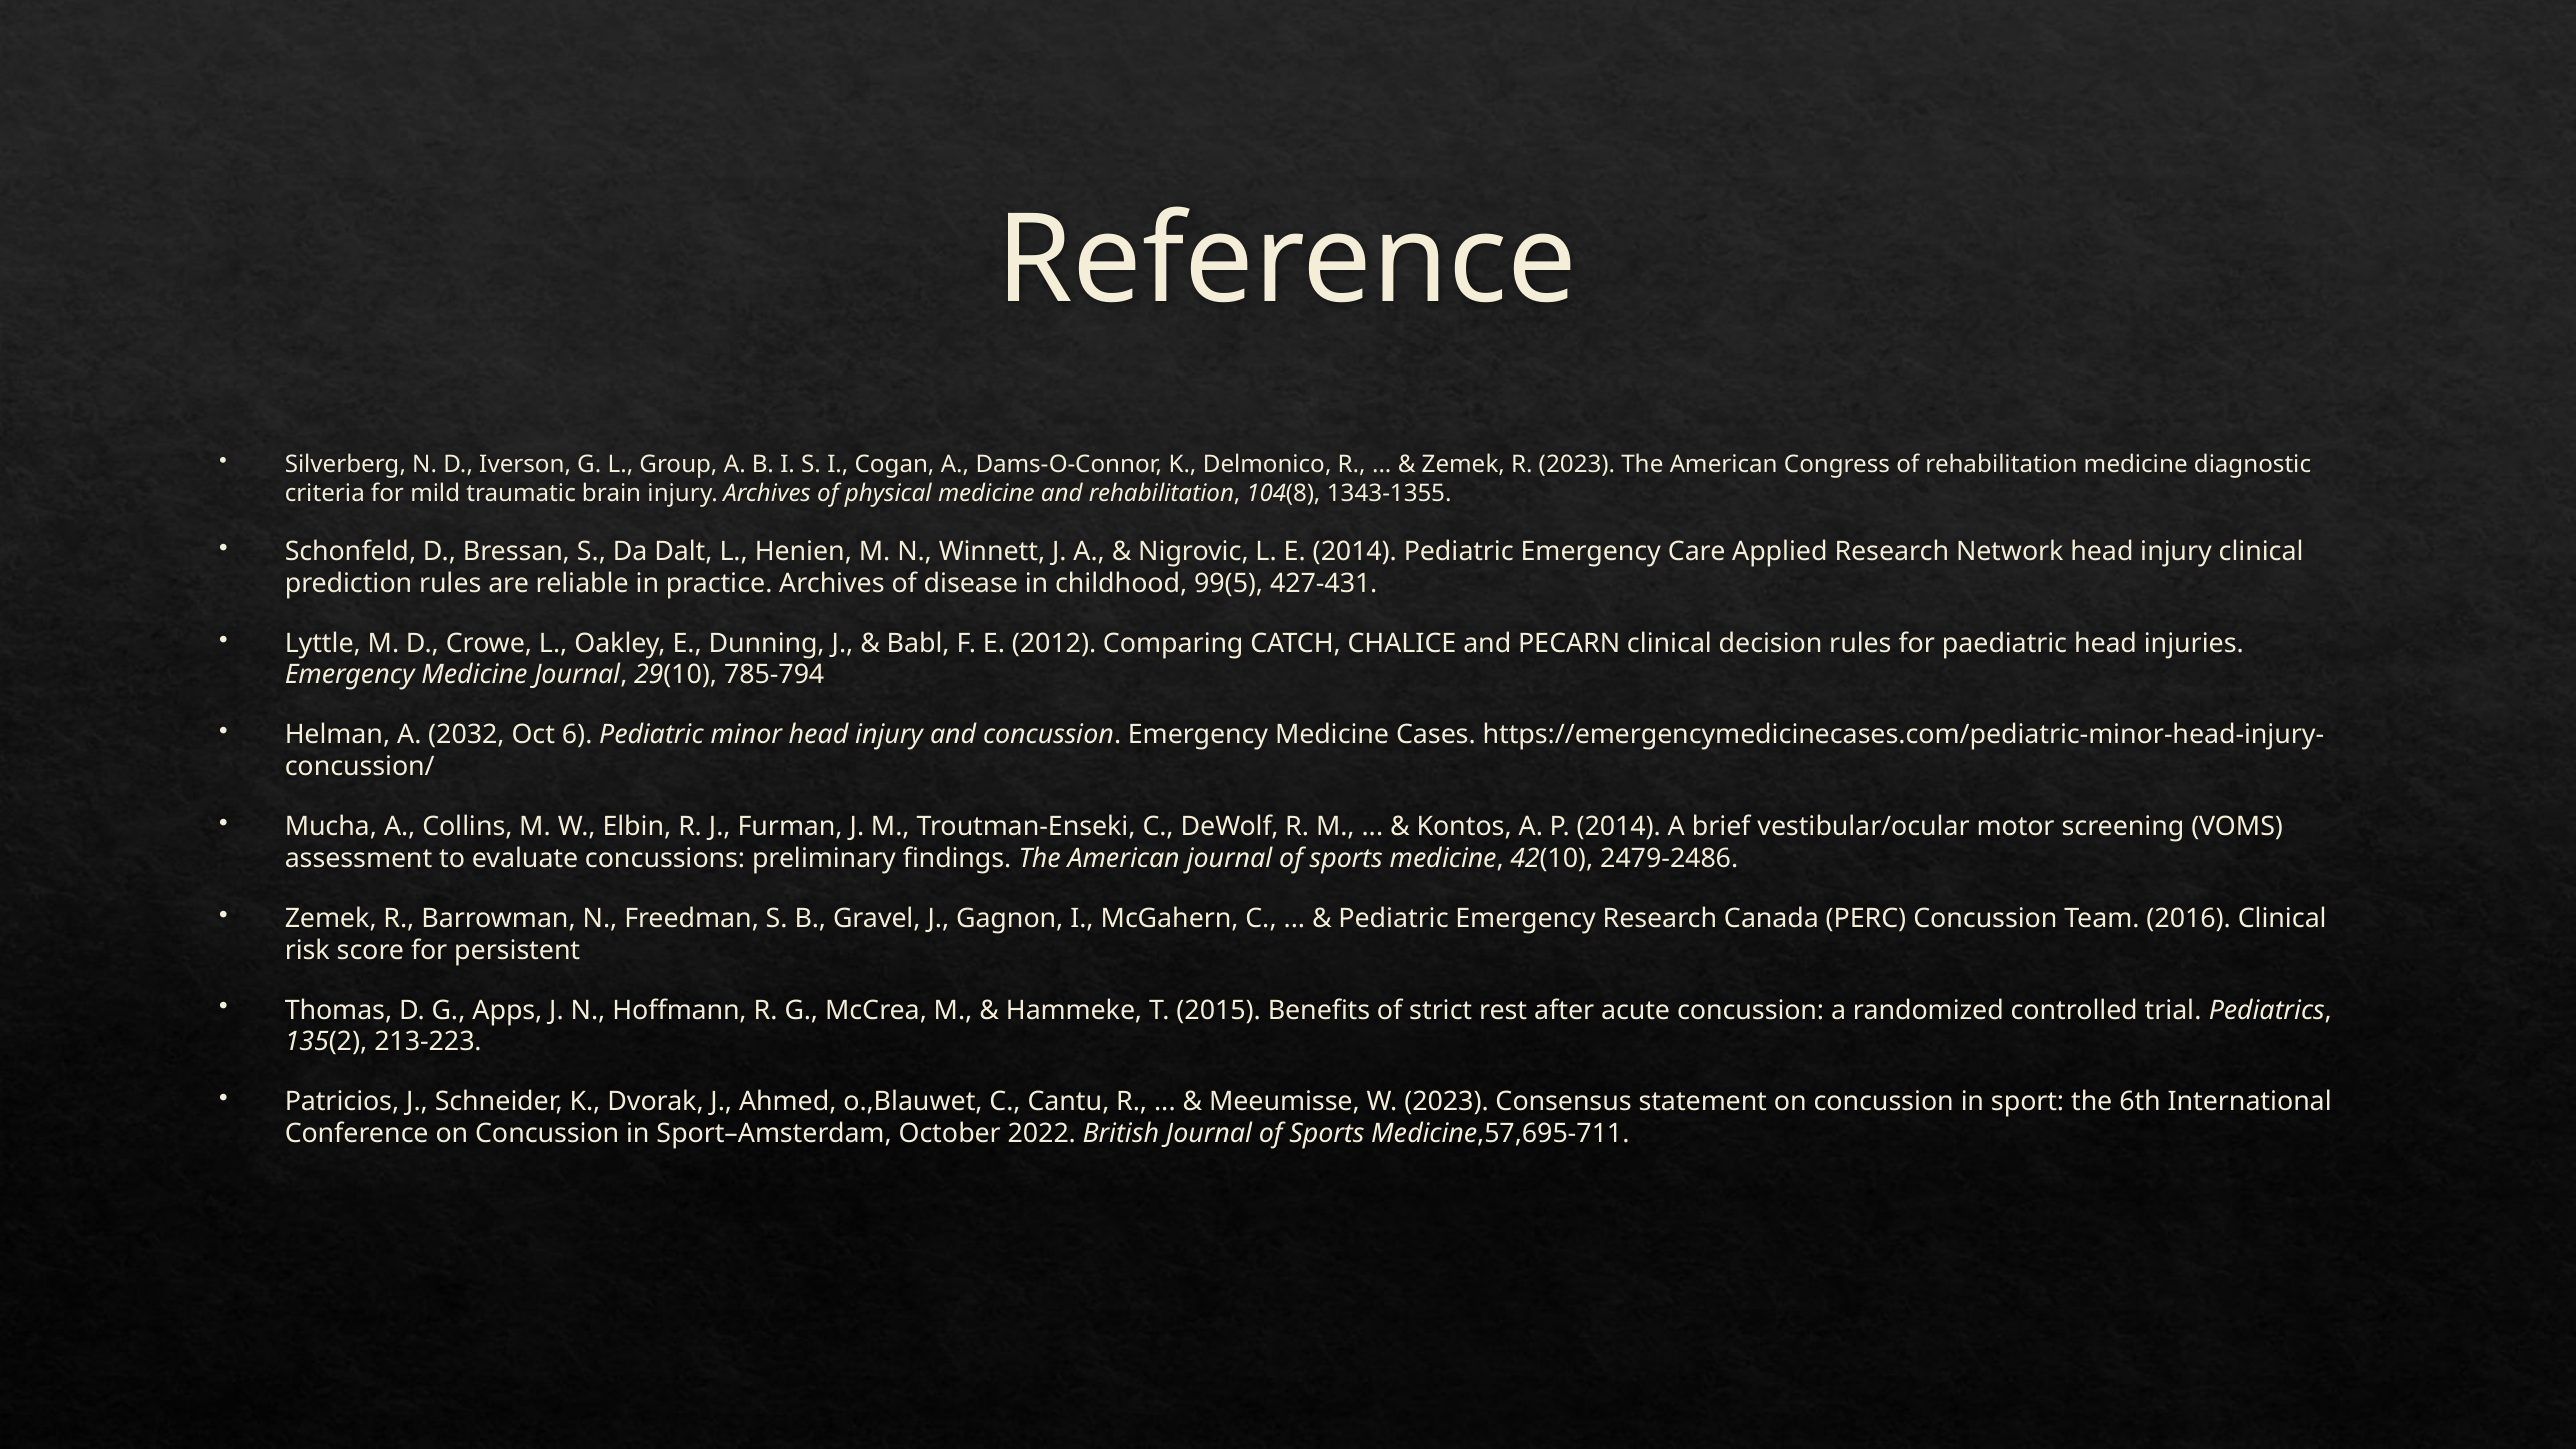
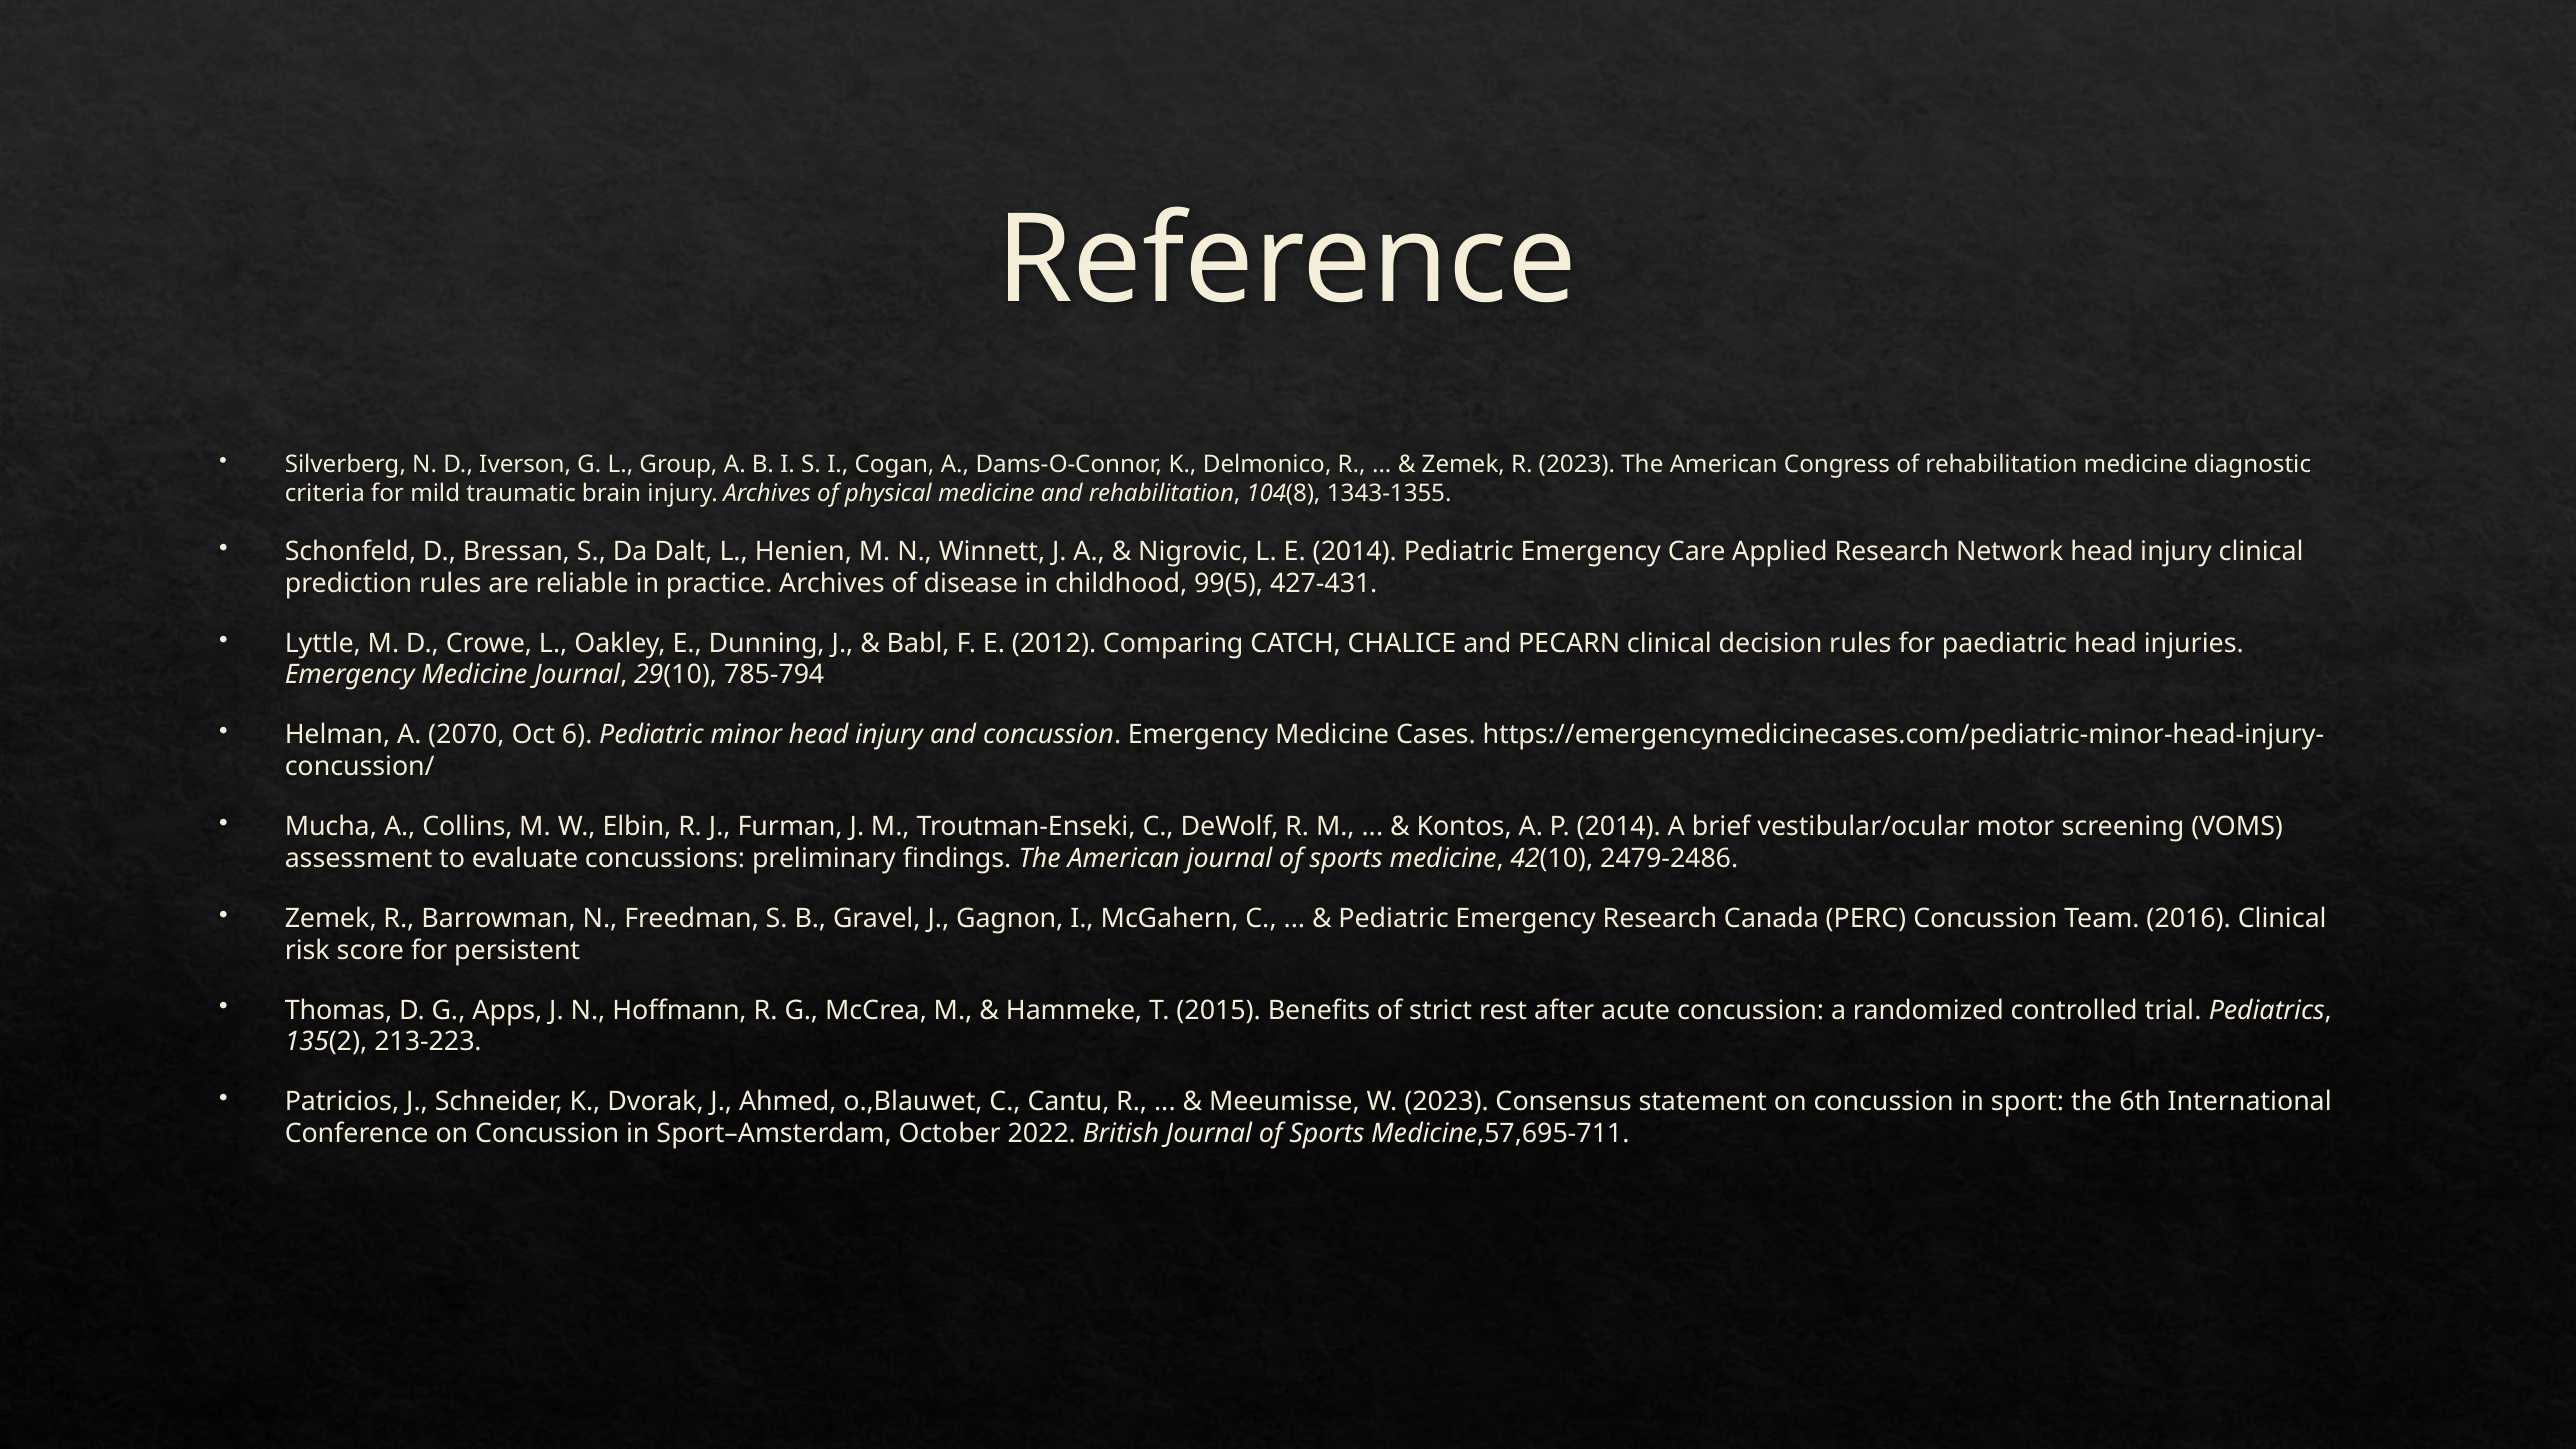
2032: 2032 -> 2070 (466, 735)
